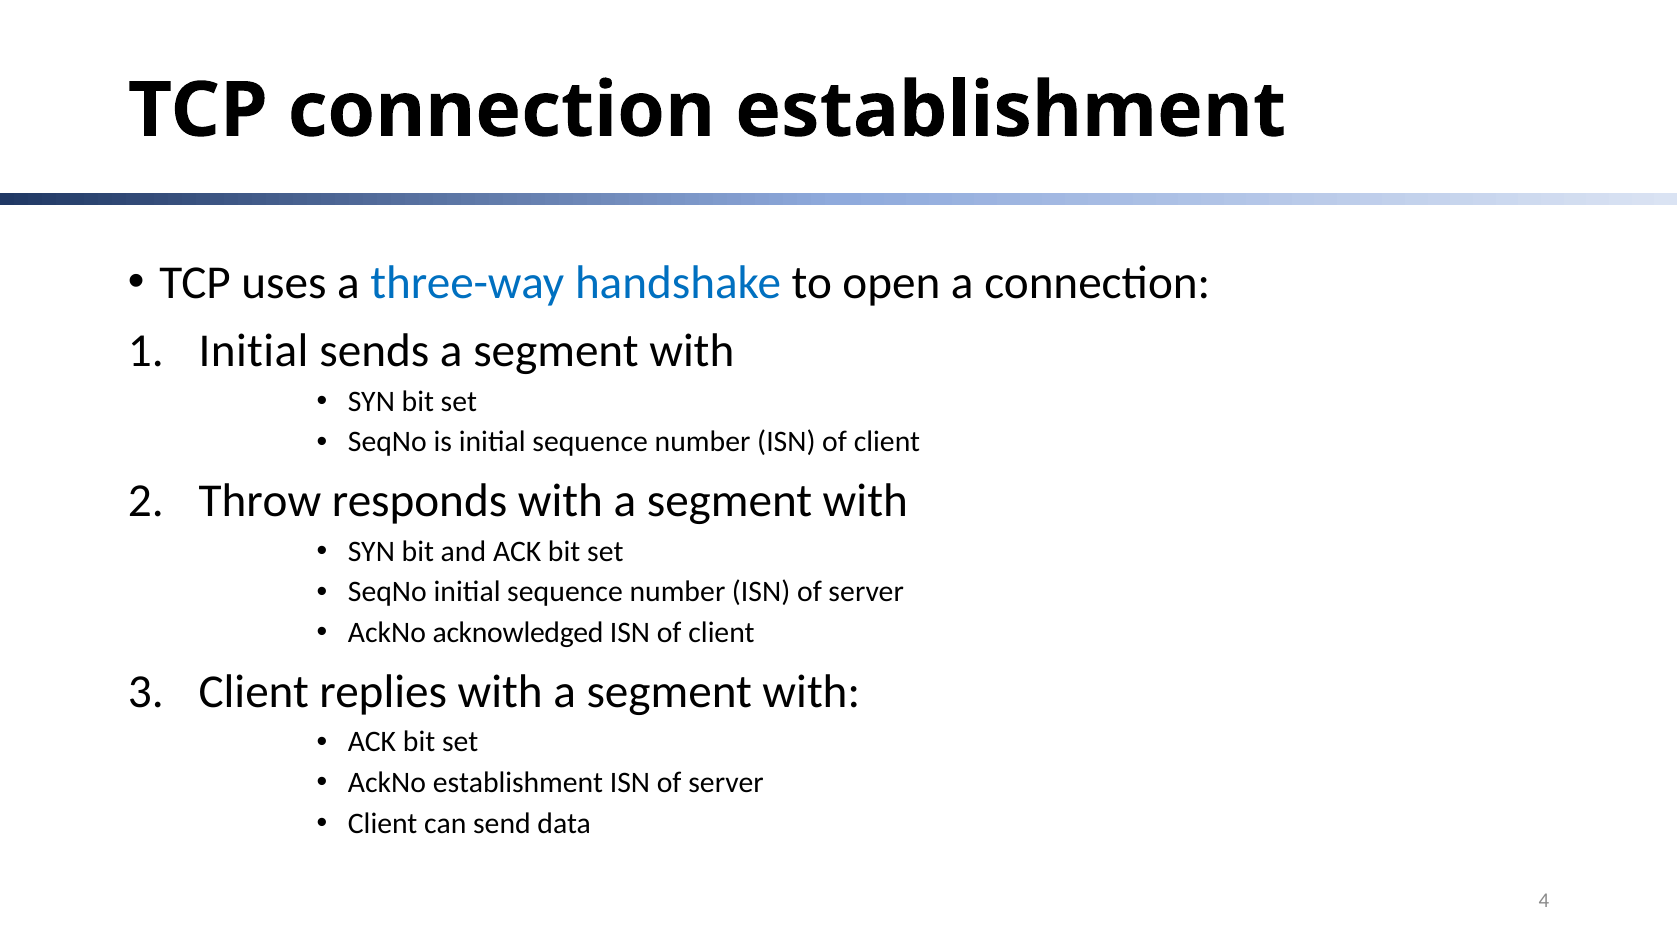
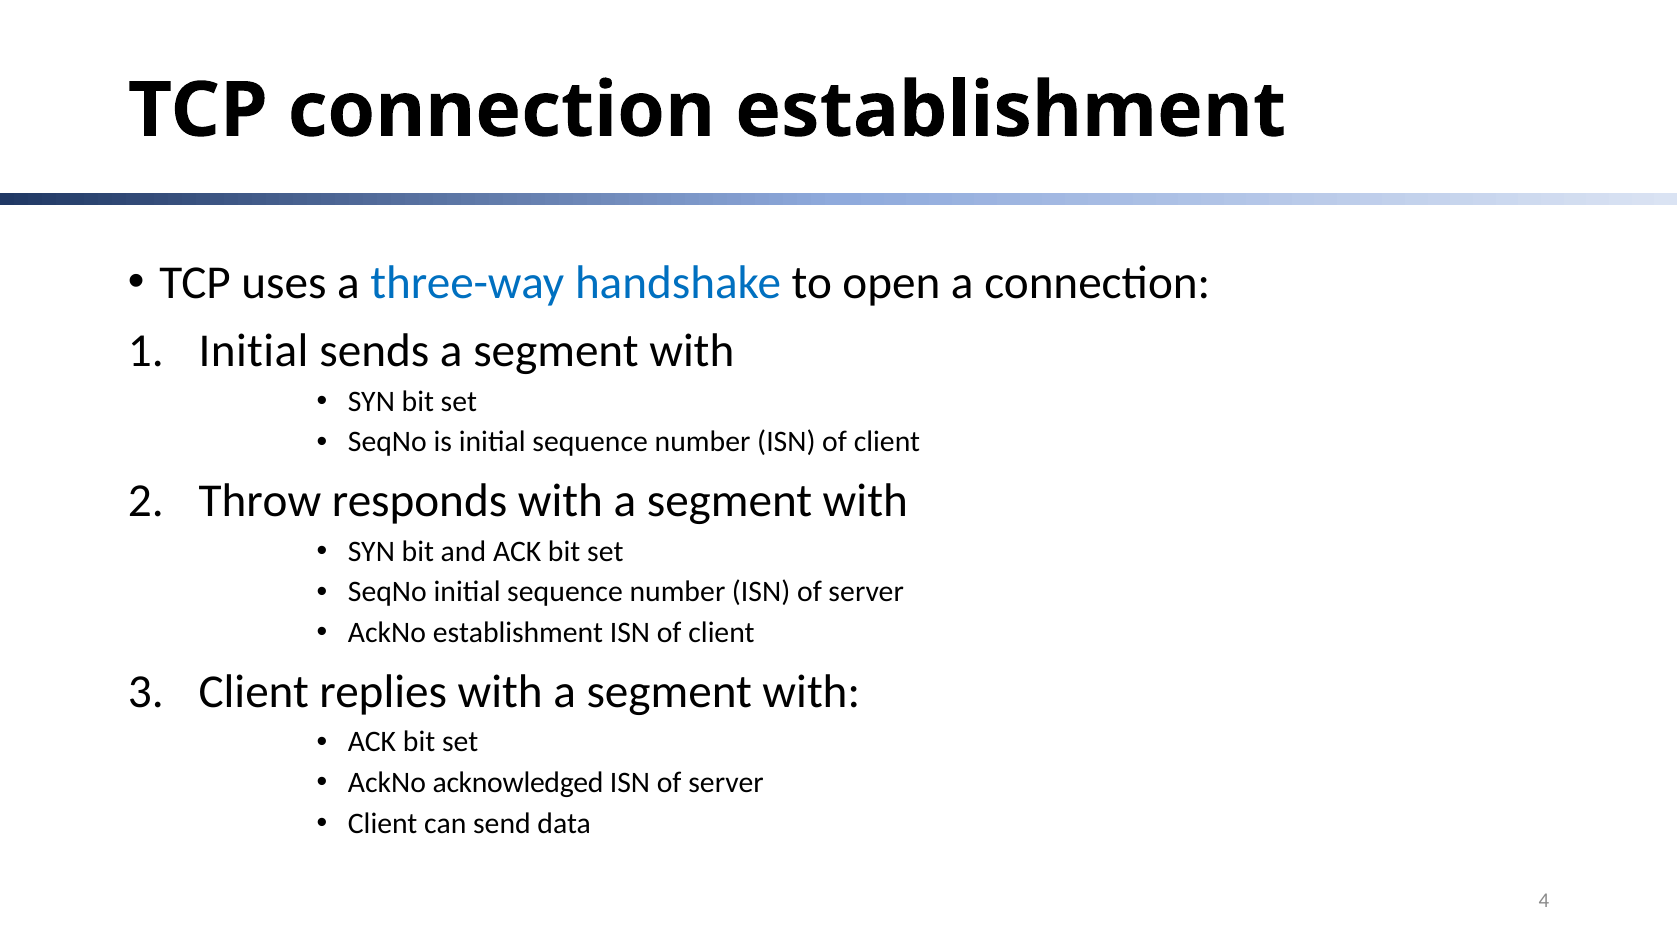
AckNo acknowledged: acknowledged -> establishment (518, 633)
AckNo establishment: establishment -> acknowledged (518, 783)
